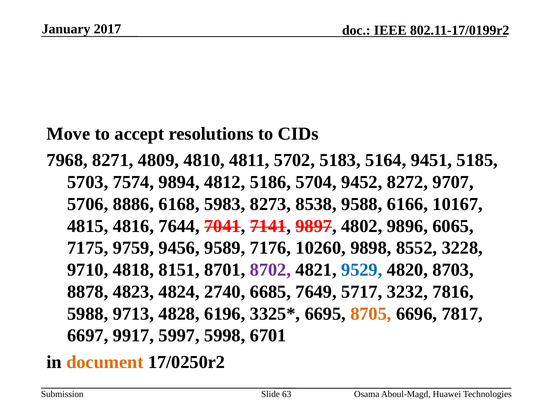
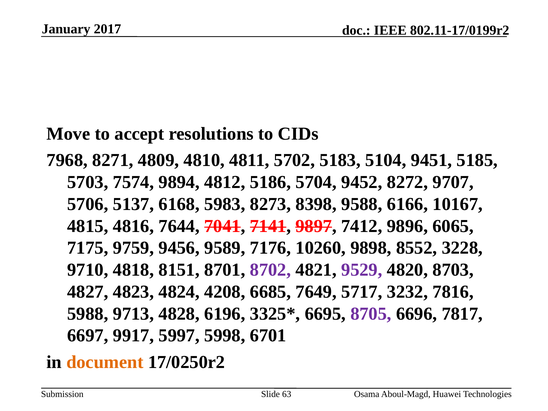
5164: 5164 -> 5104 (386, 160)
8886: 8886 -> 5137 (133, 204)
8538: 8538 -> 8398 (316, 204)
4802: 4802 -> 7412 (362, 226)
9529 colour: blue -> purple (362, 270)
8878: 8878 -> 4827 (88, 292)
2740: 2740 -> 4208 (225, 292)
8705 colour: orange -> purple (371, 314)
